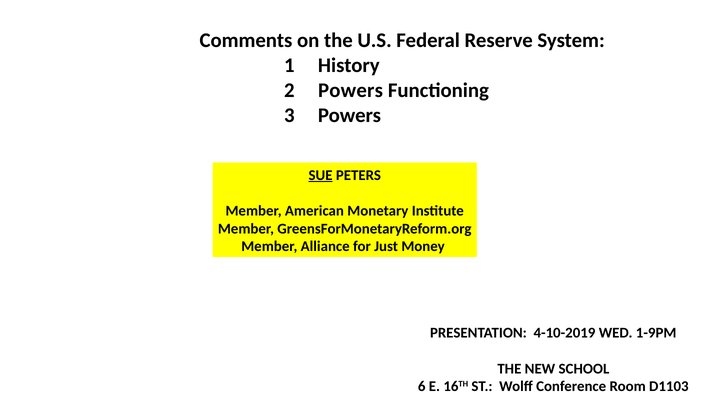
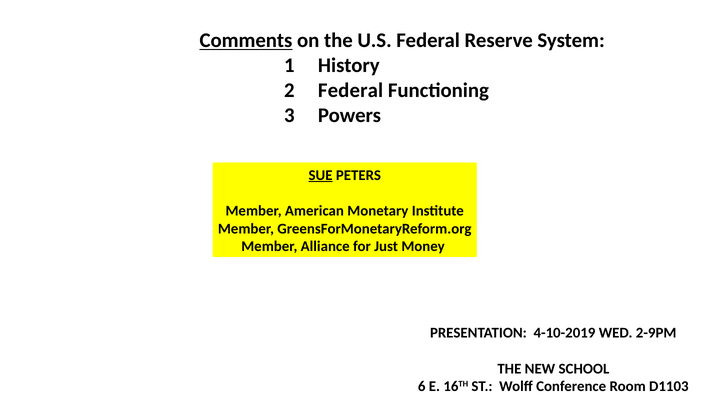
Comments underline: none -> present (246, 41)
2 Powers: Powers -> Federal (351, 90)
1-9PM: 1-9PM -> 2-9PM (656, 333)
